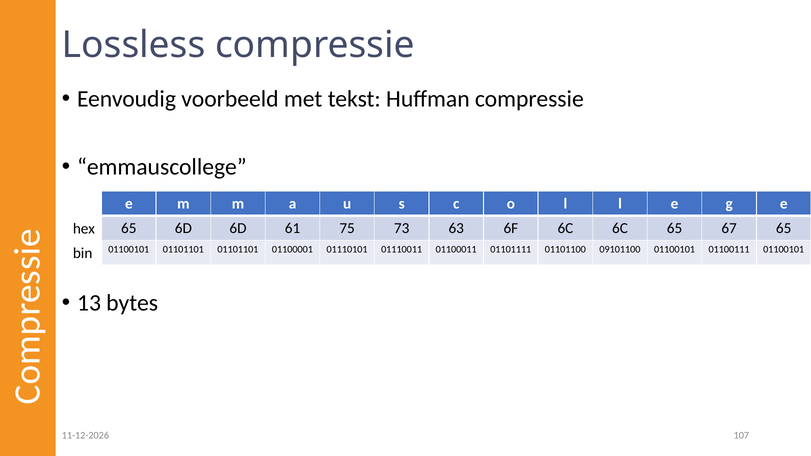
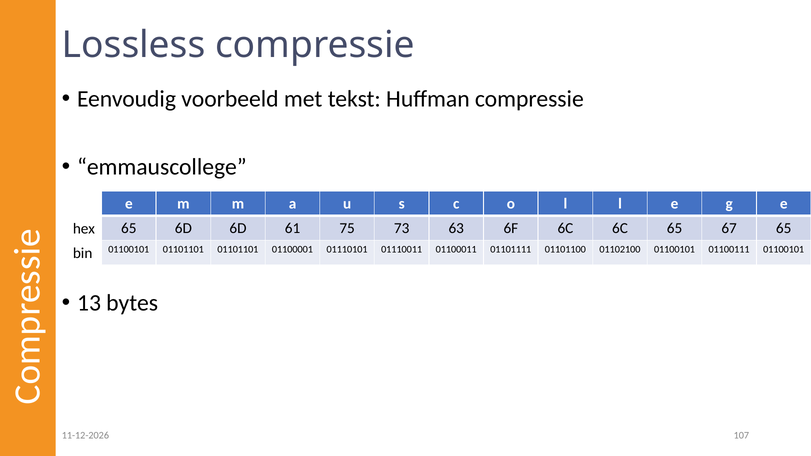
09101100: 09101100 -> 01102100 (620, 250)
